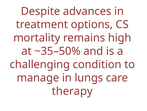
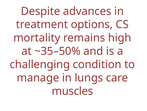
therapy: therapy -> muscles (72, 91)
